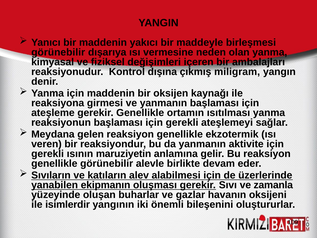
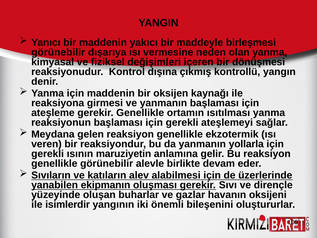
ambalajları: ambalajları -> dönüşmesi (259, 62)
miligram: miligram -> kontrollü (237, 72)
aktivite: aktivite -> yollarla (246, 144)
zamanla: zamanla -> dirençle (273, 185)
